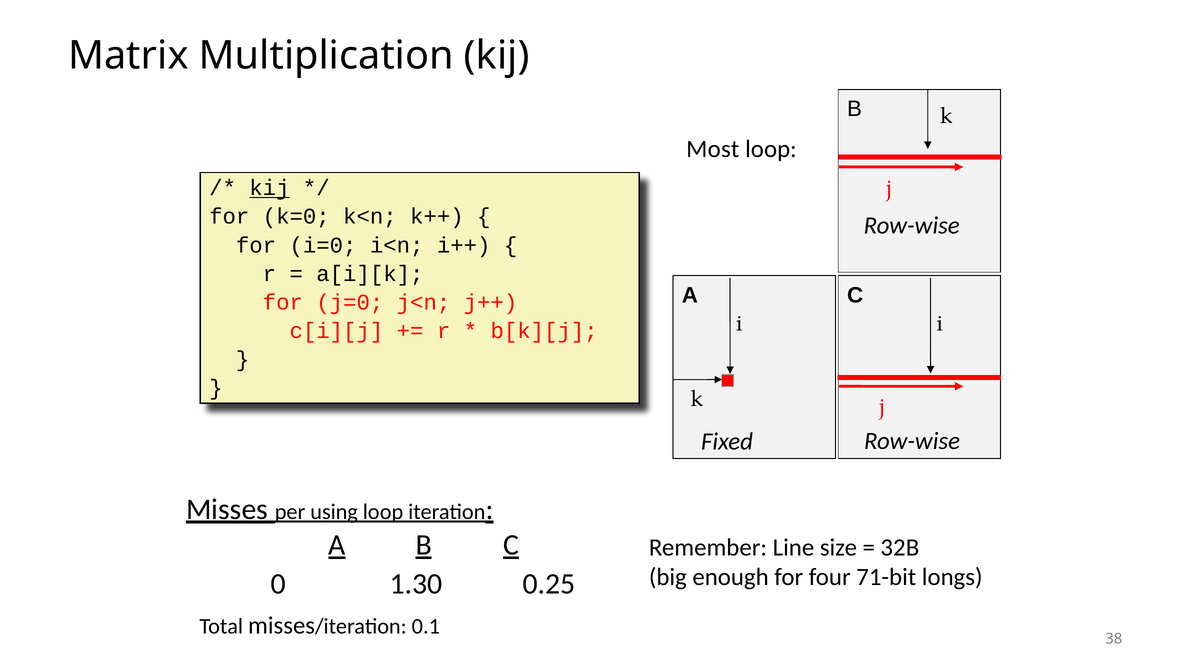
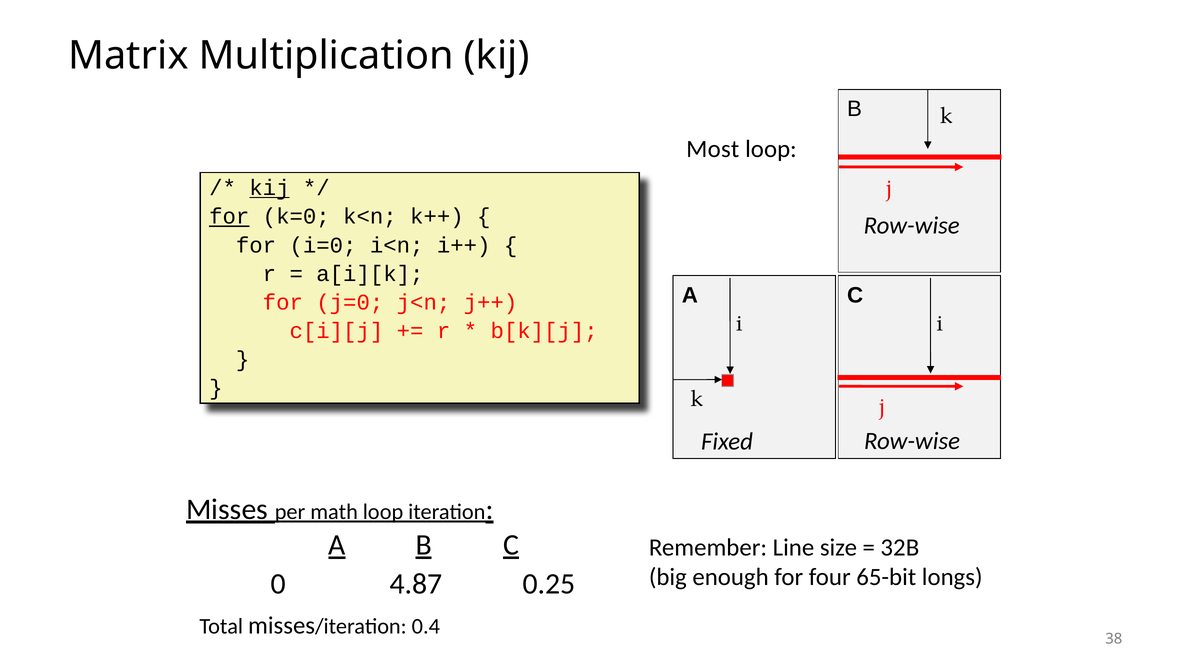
for underline: none -> present (229, 217)
using: using -> math (334, 512)
71-bit: 71-bit -> 65-bit (886, 577)
1.30: 1.30 -> 4.87 (416, 584)
0.1: 0.1 -> 0.4 (426, 626)
